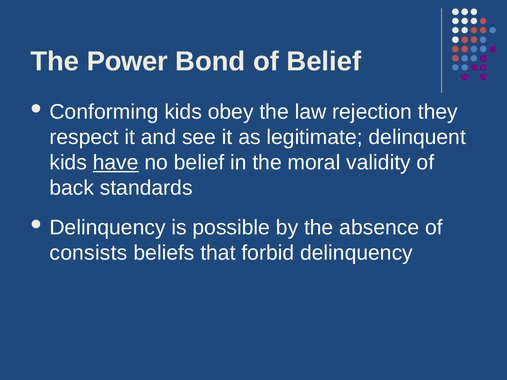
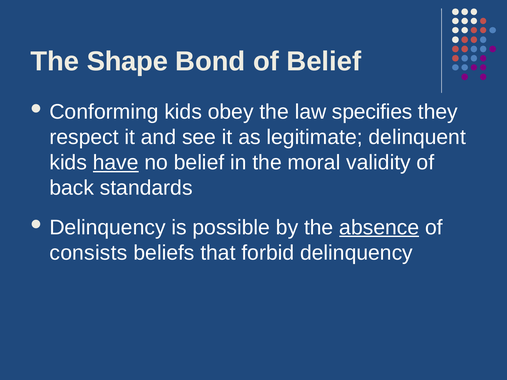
Power: Power -> Shape (127, 61)
rejection: rejection -> specifies (372, 112)
absence underline: none -> present (379, 228)
